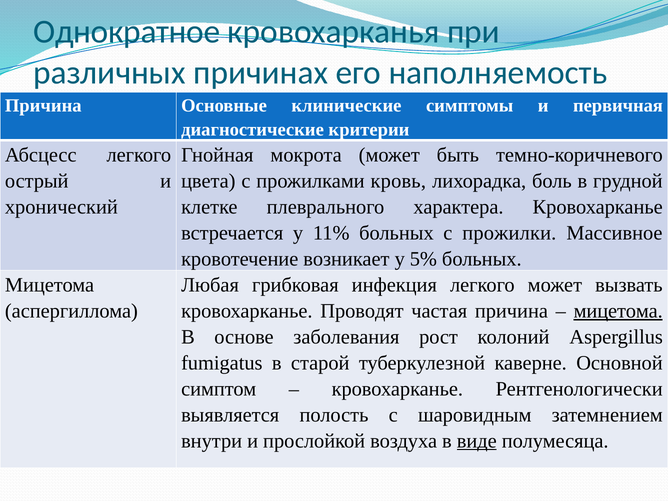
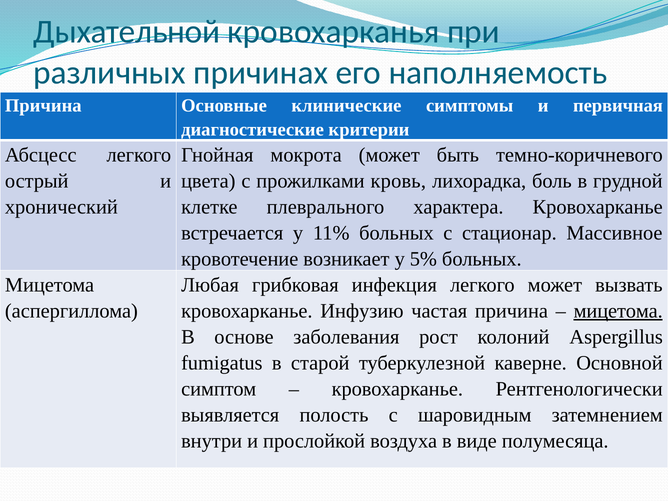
Однократное: Однократное -> Дыхательной (127, 32)
прожилки: прожилки -> стационар (509, 233)
Проводят: Проводят -> Инфузию (362, 311)
виде underline: present -> none (477, 441)
